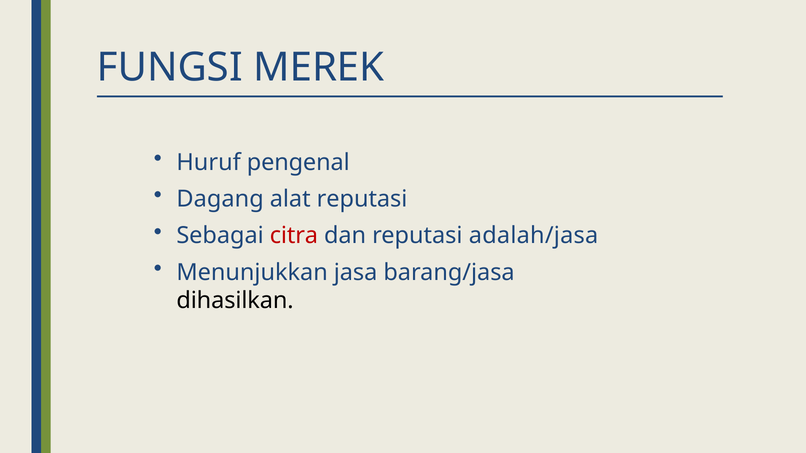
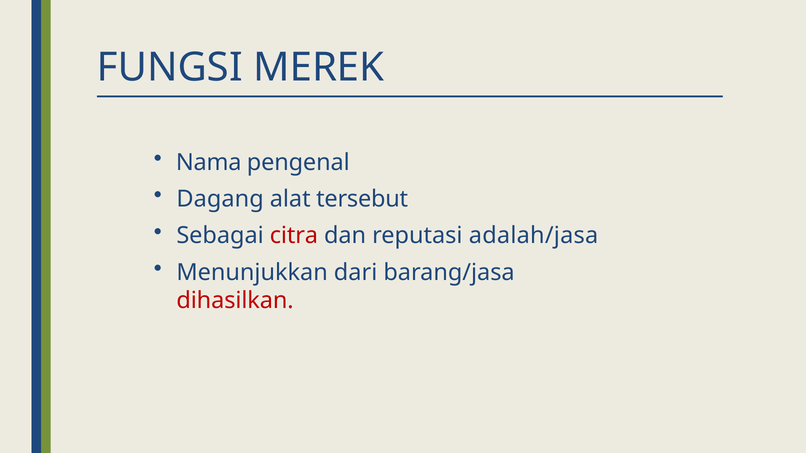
Huruf: Huruf -> Nama (209, 163)
alat reputasi: reputasi -> tersebut (362, 199)
jasa: jasa -> dari (356, 272)
dihasilkan colour: black -> red (235, 301)
